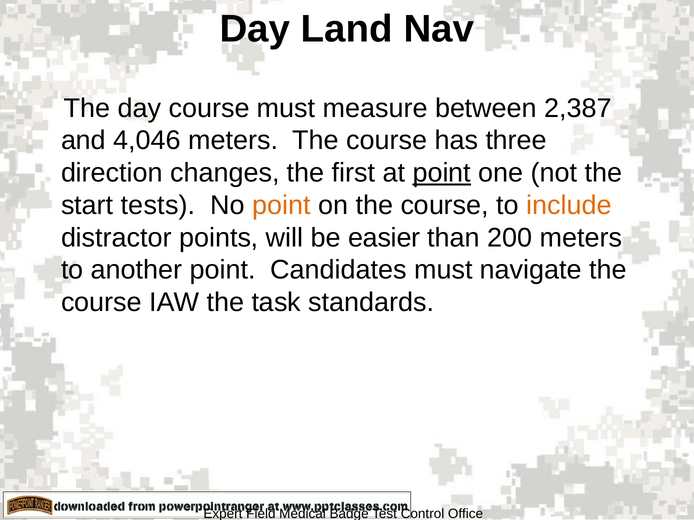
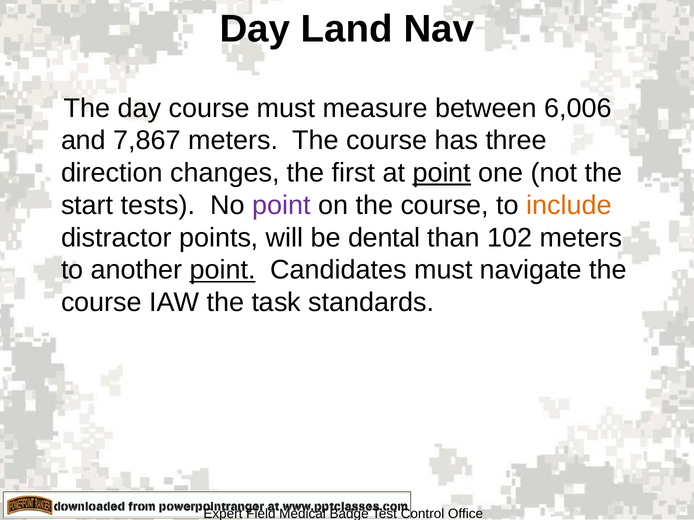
2,387: 2,387 -> 6,006 (578, 108)
4,046: 4,046 -> 7,867 (147, 141)
point colour: orange -> purple (282, 205)
easier: easier -> dental (384, 238)
200: 200 -> 102 (510, 238)
point underline: none -> present (223, 270)
